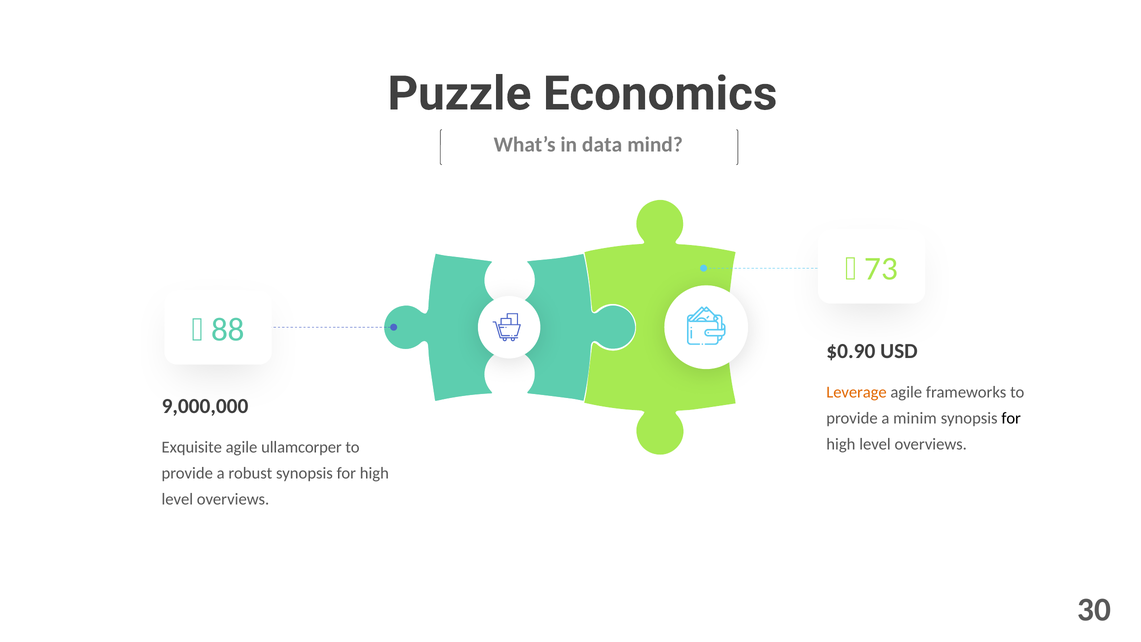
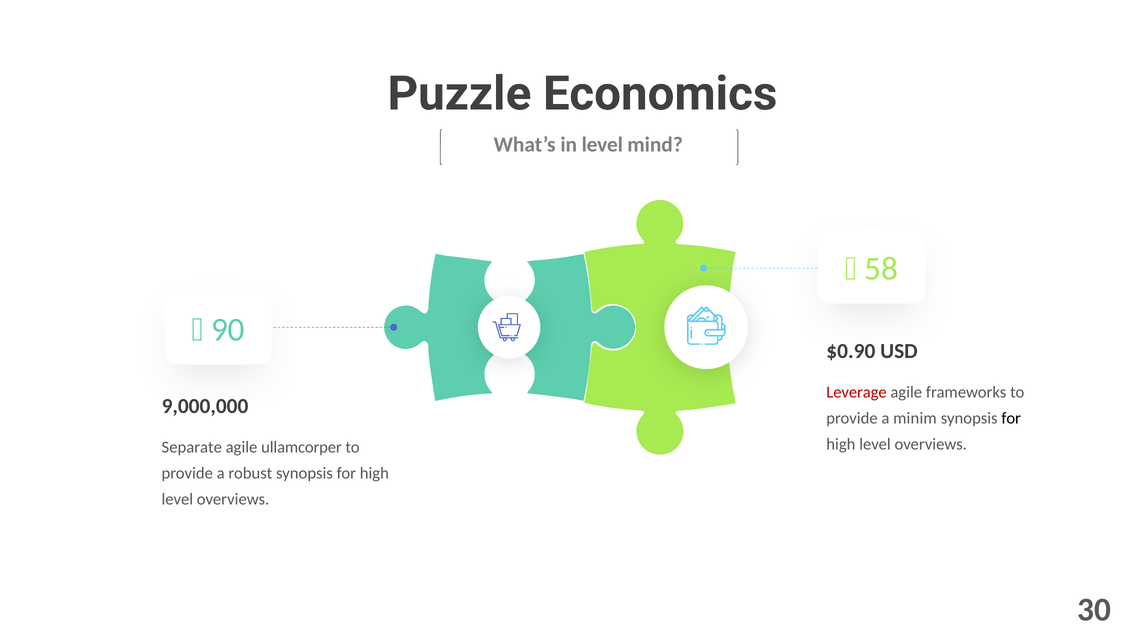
in data: data -> level (602, 145)
73: 73 -> 58 (881, 269)
88: 88 -> 90 (228, 330)
Leverage colour: orange -> red (857, 392)
Exquisite: Exquisite -> Separate (192, 447)
